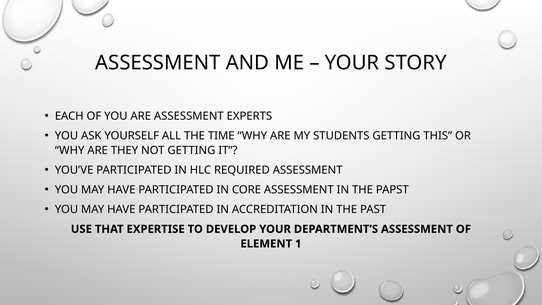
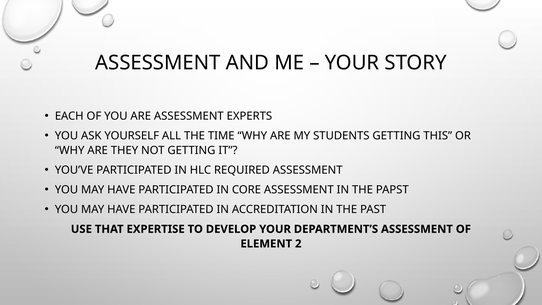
1: 1 -> 2 (298, 244)
